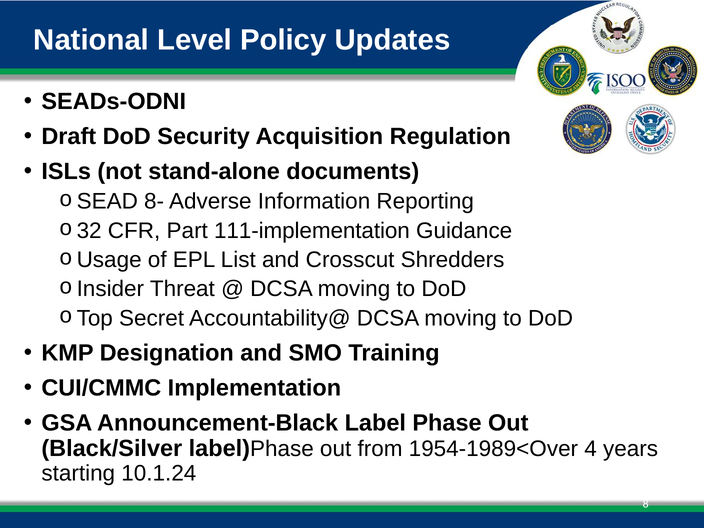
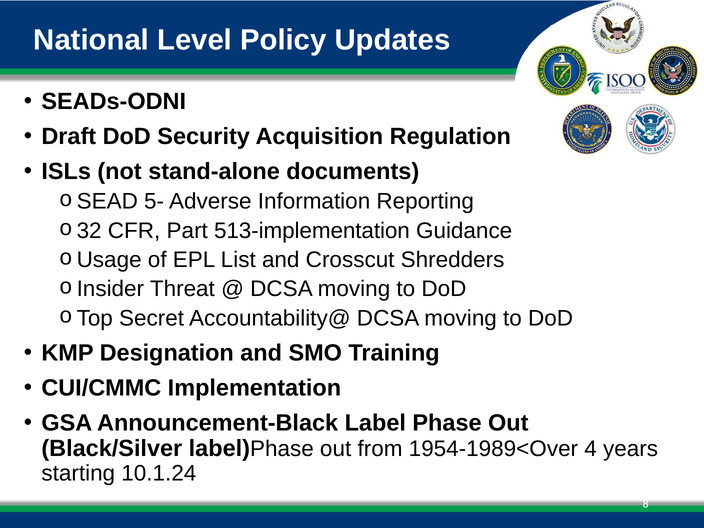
8-: 8- -> 5- (154, 201)
111-implementation: 111-implementation -> 513-implementation (312, 231)
